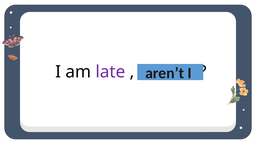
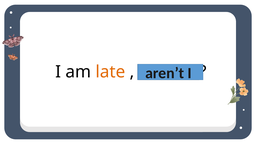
late colour: purple -> orange (110, 72)
